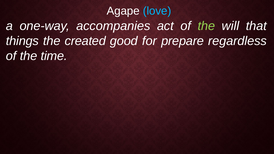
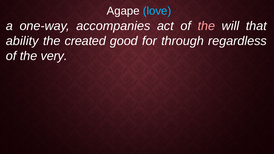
the colour: light green -> pink (206, 26)
things: things -> ability (22, 41)
prepare: prepare -> through (182, 41)
time: time -> very (54, 56)
